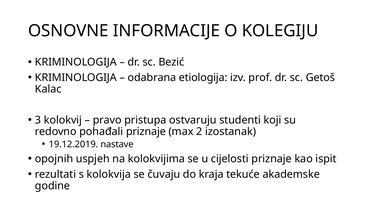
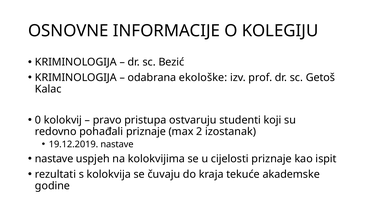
etiologija: etiologija -> ekološke (203, 78)
3: 3 -> 0 (38, 120)
opojnih: opojnih -> nastave (54, 159)
